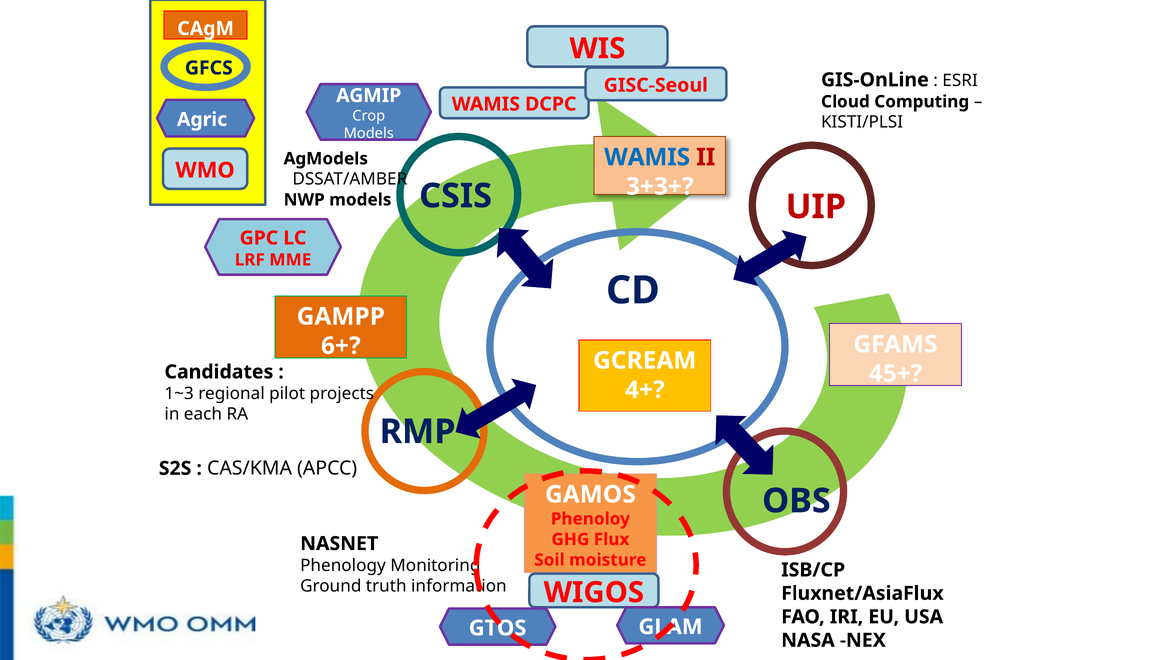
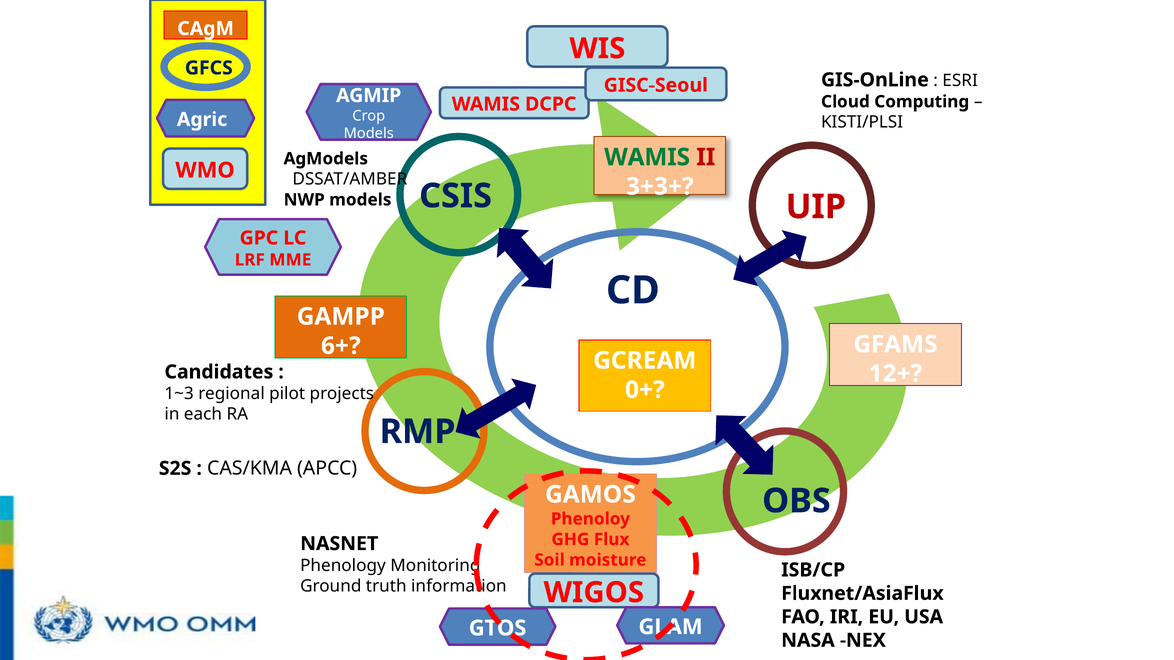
WAMIS colour: blue -> green (647, 157)
45+: 45+ -> 12+ (895, 374)
4+: 4+ -> 0+ (645, 390)
